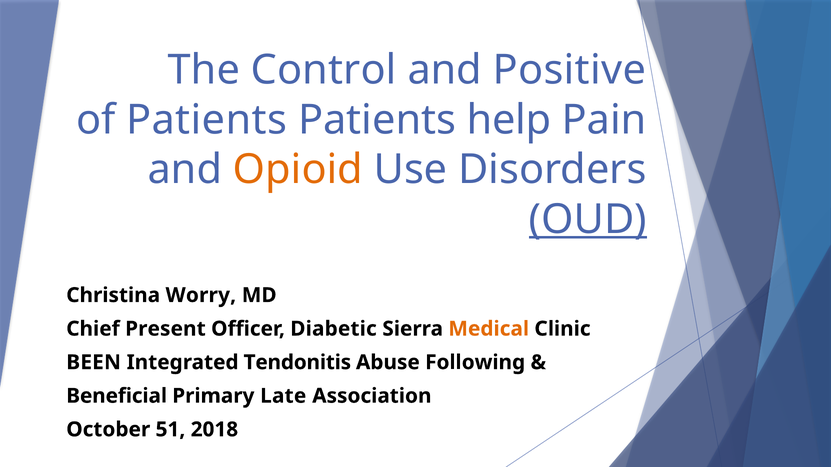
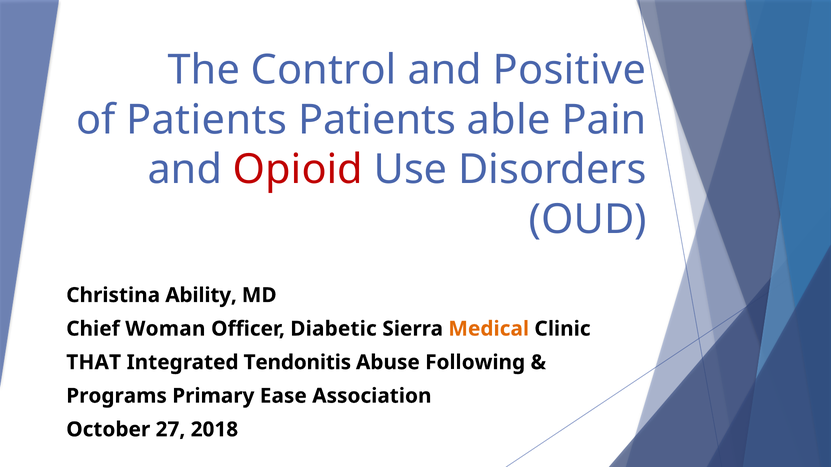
help: help -> able (509, 120)
Opioid colour: orange -> red (298, 170)
OUD underline: present -> none (588, 220)
Worry: Worry -> Ability (201, 295)
Present: Present -> Woman (165, 329)
BEEN: BEEN -> THAT (94, 363)
Beneficial: Beneficial -> Programs (117, 396)
Late: Late -> Ease (283, 396)
51: 51 -> 27 (170, 430)
